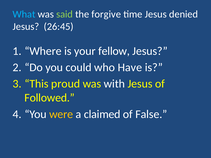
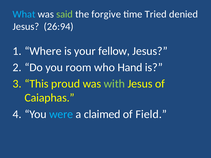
time Jesus: Jesus -> Tried (156, 14)
26:45: 26:45 -> 26:94 (59, 27)
could: could -> room (79, 67)
Have: Have -> Hand (130, 67)
with colour: white -> light green (114, 84)
Followed: Followed -> Caiaphas (50, 98)
were colour: yellow -> light blue (61, 114)
False: False -> Field (151, 114)
